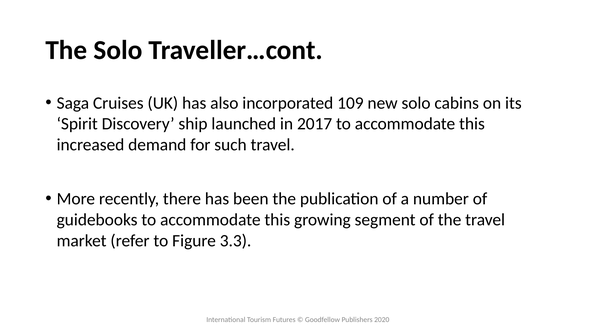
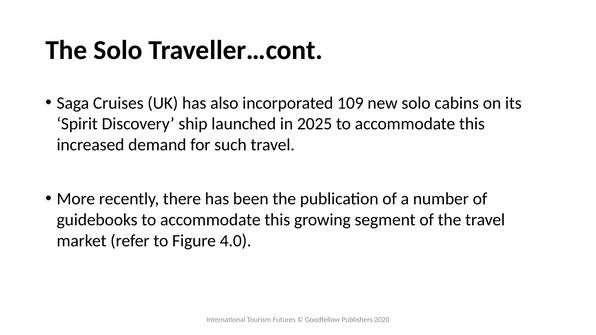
2017: 2017 -> 2025 (315, 124)
3.3: 3.3 -> 4.0 (236, 241)
